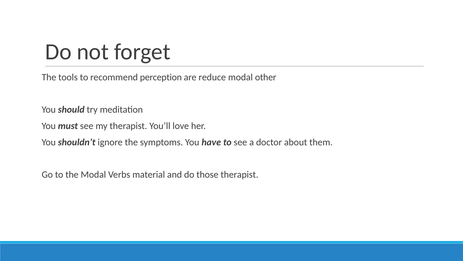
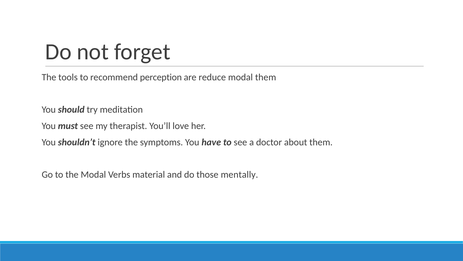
modal other: other -> them (266, 77)
those therapist: therapist -> mentally (239, 174)
